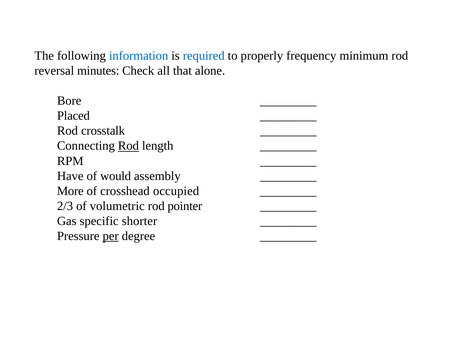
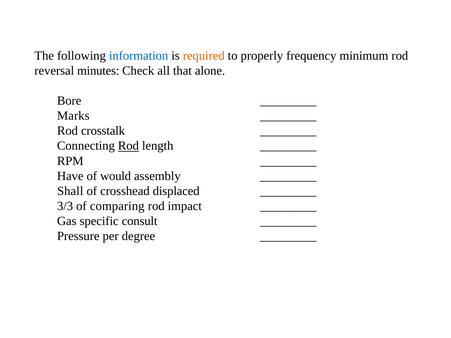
required colour: blue -> orange (204, 56)
Placed: Placed -> Marks (73, 116)
More: More -> Shall (70, 191)
occupied: occupied -> displaced (176, 191)
2/3: 2/3 -> 3/3 (65, 206)
volumetric: volumetric -> comparing (117, 206)
pointer: pointer -> impact (185, 206)
shorter: shorter -> consult (140, 221)
per underline: present -> none (111, 236)
